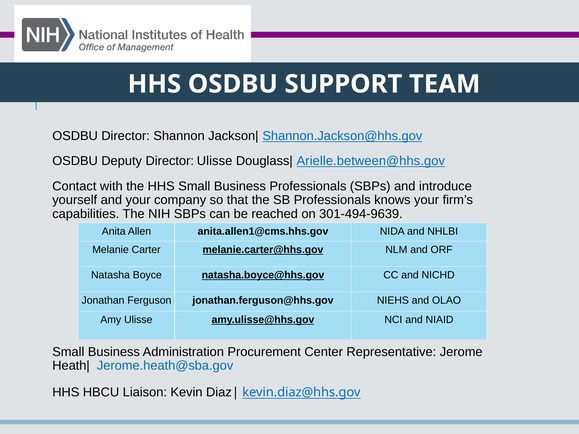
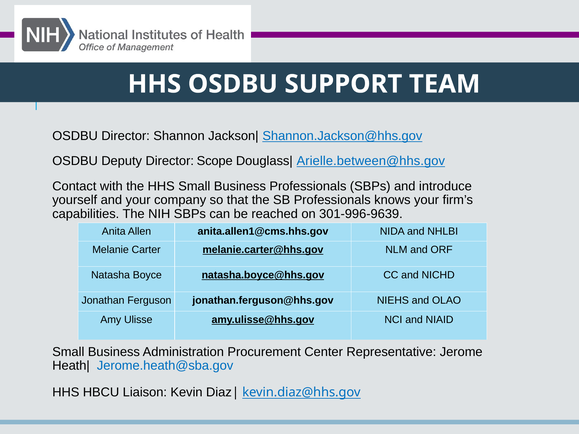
Director Ulisse: Ulisse -> Scope (215, 161)
301-494-9639: 301-494-9639 -> 301-996-9639 (361, 214)
